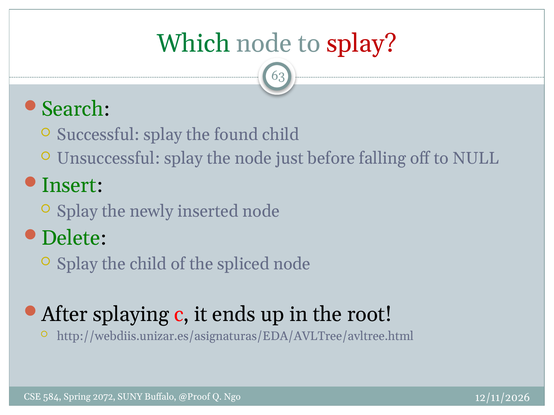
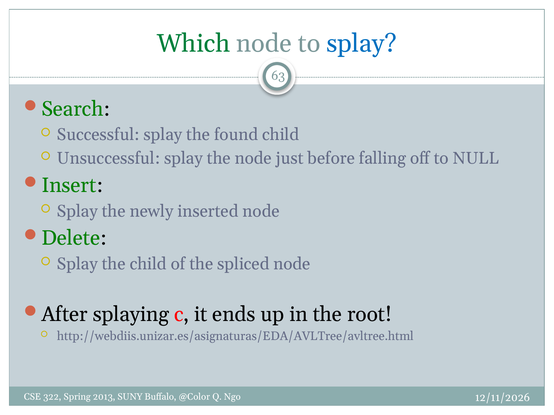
splay colour: red -> blue (362, 44)
584: 584 -> 322 (52, 397)
2072: 2072 -> 2013 (104, 397)
@Proof: @Proof -> @Color (194, 397)
